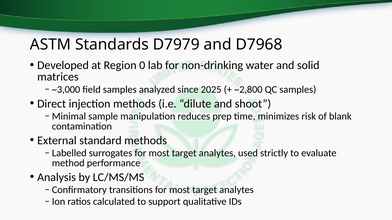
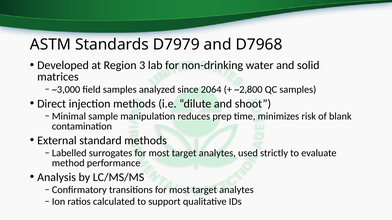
0: 0 -> 3 (142, 65)
2025: 2025 -> 2064 (211, 90)
